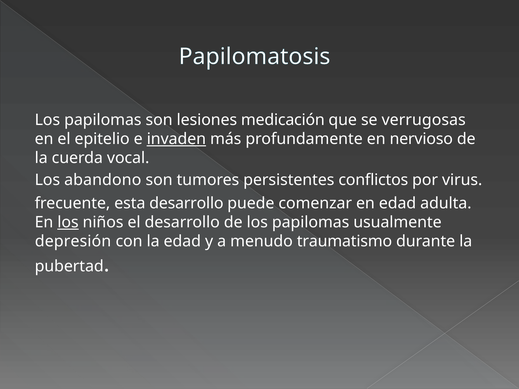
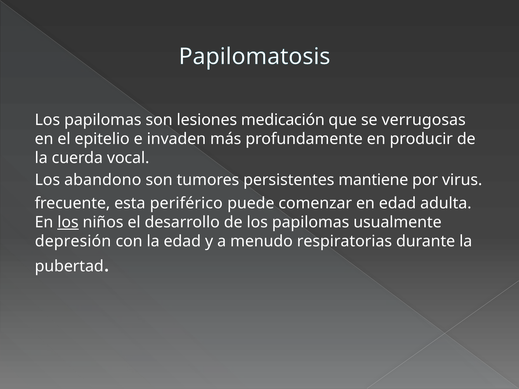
invaden underline: present -> none (176, 139)
nervioso: nervioso -> producir (421, 139)
conflictos: conflictos -> mantiene (373, 180)
esta desarrollo: desarrollo -> periférico (186, 204)
traumatismo: traumatismo -> respiratorias (344, 242)
